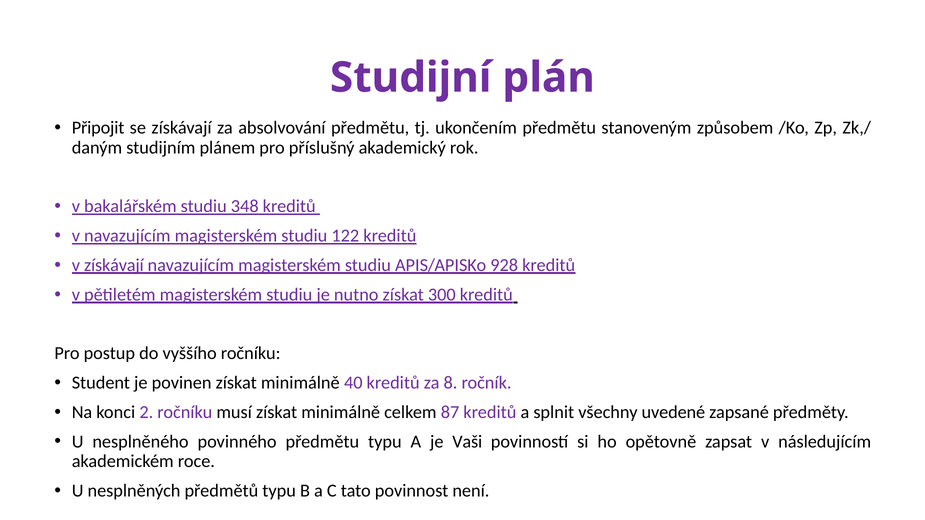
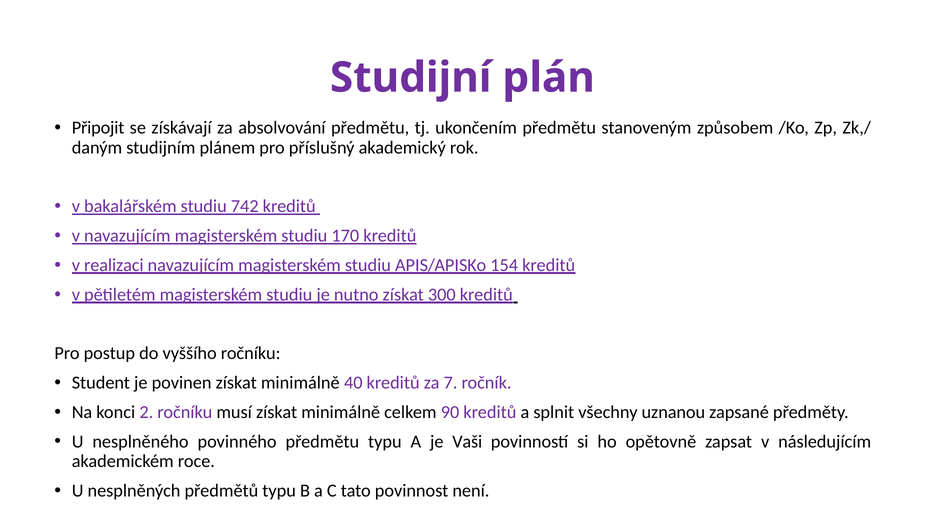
348: 348 -> 742 (245, 207)
122: 122 -> 170 (345, 236)
v získávají: získávají -> realizaci (114, 265)
928: 928 -> 154 (504, 265)
8: 8 -> 7 (450, 383)
87: 87 -> 90 (450, 412)
uvedené: uvedené -> uznanou (673, 412)
